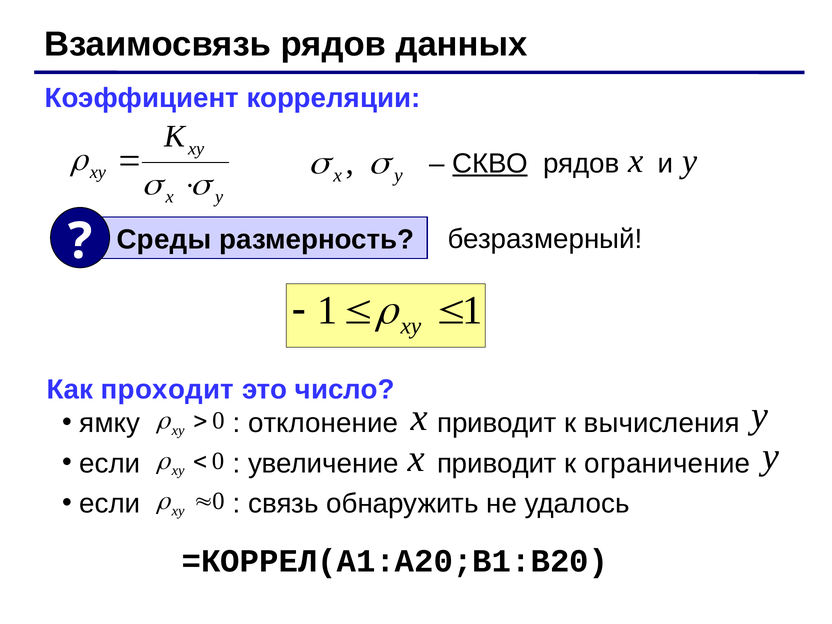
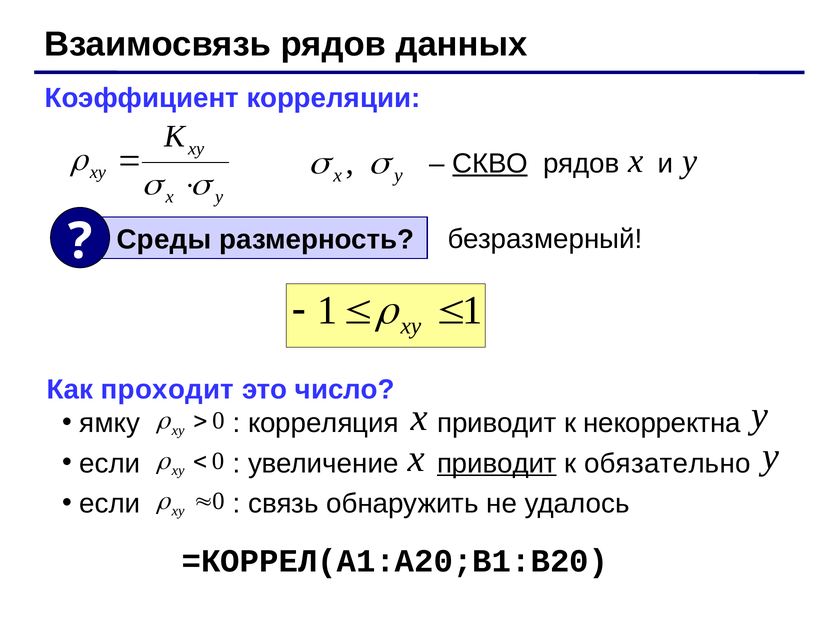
отклонение: отклонение -> корреляция (323, 423)
вычисления: вычисления -> некорректна (662, 423)
приводит underline: none -> present (497, 463)
ограничение: ограничение -> обязательно (667, 463)
